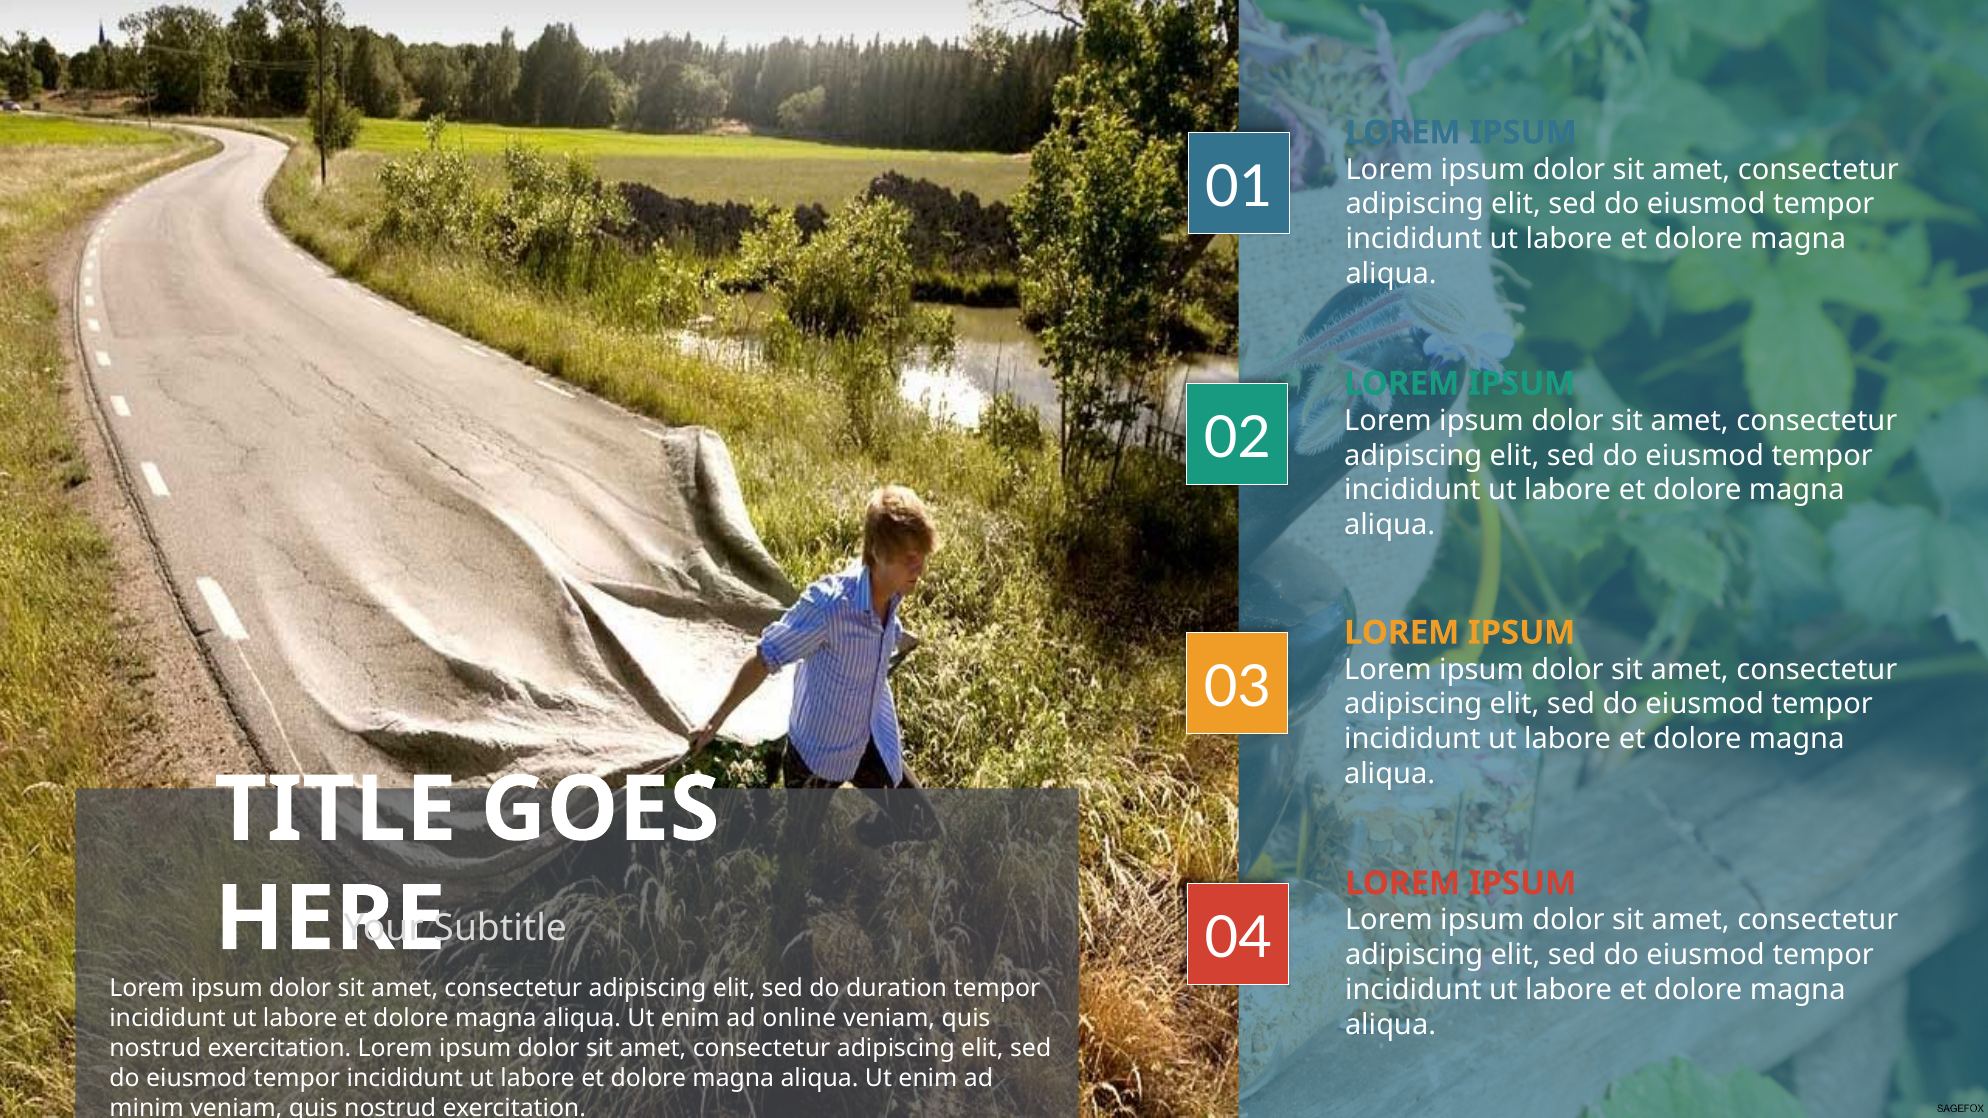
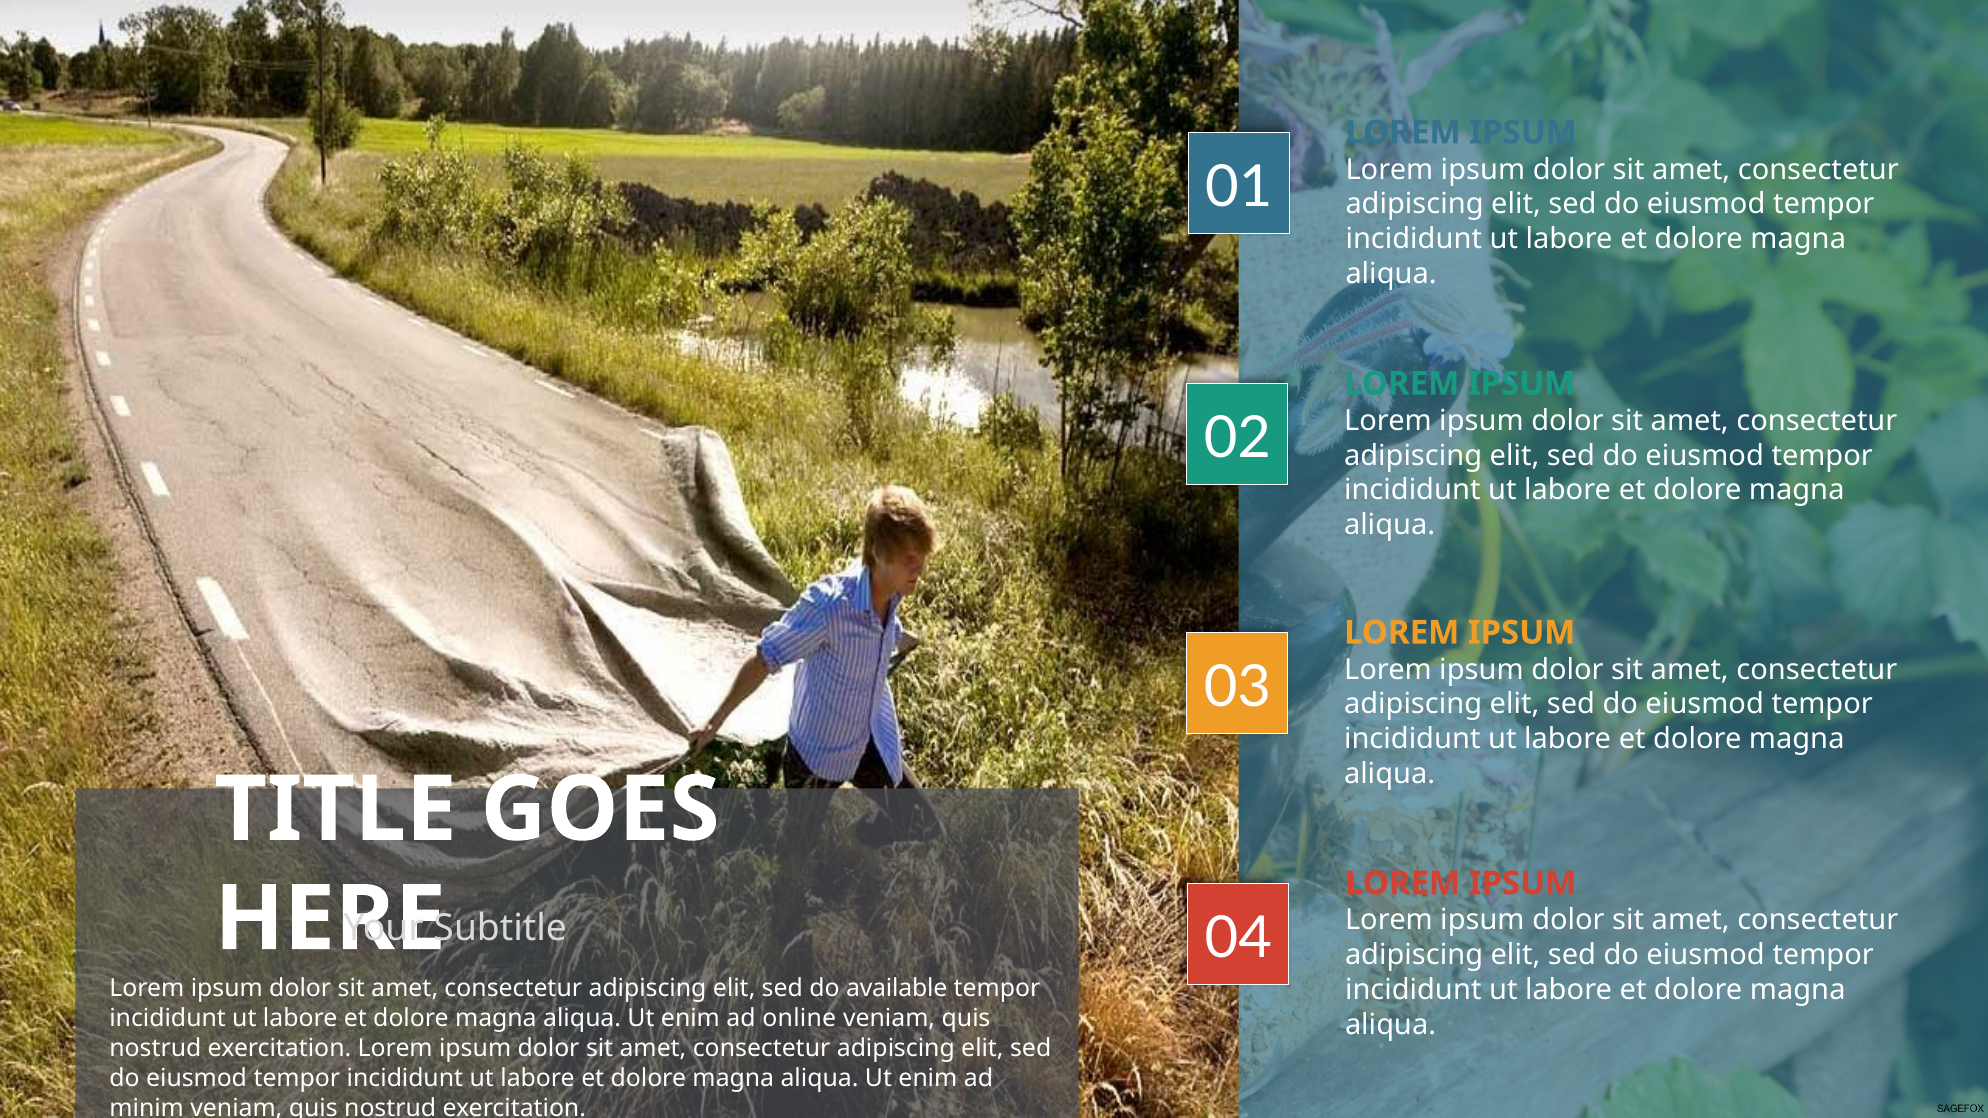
duration: duration -> available (897, 989)
